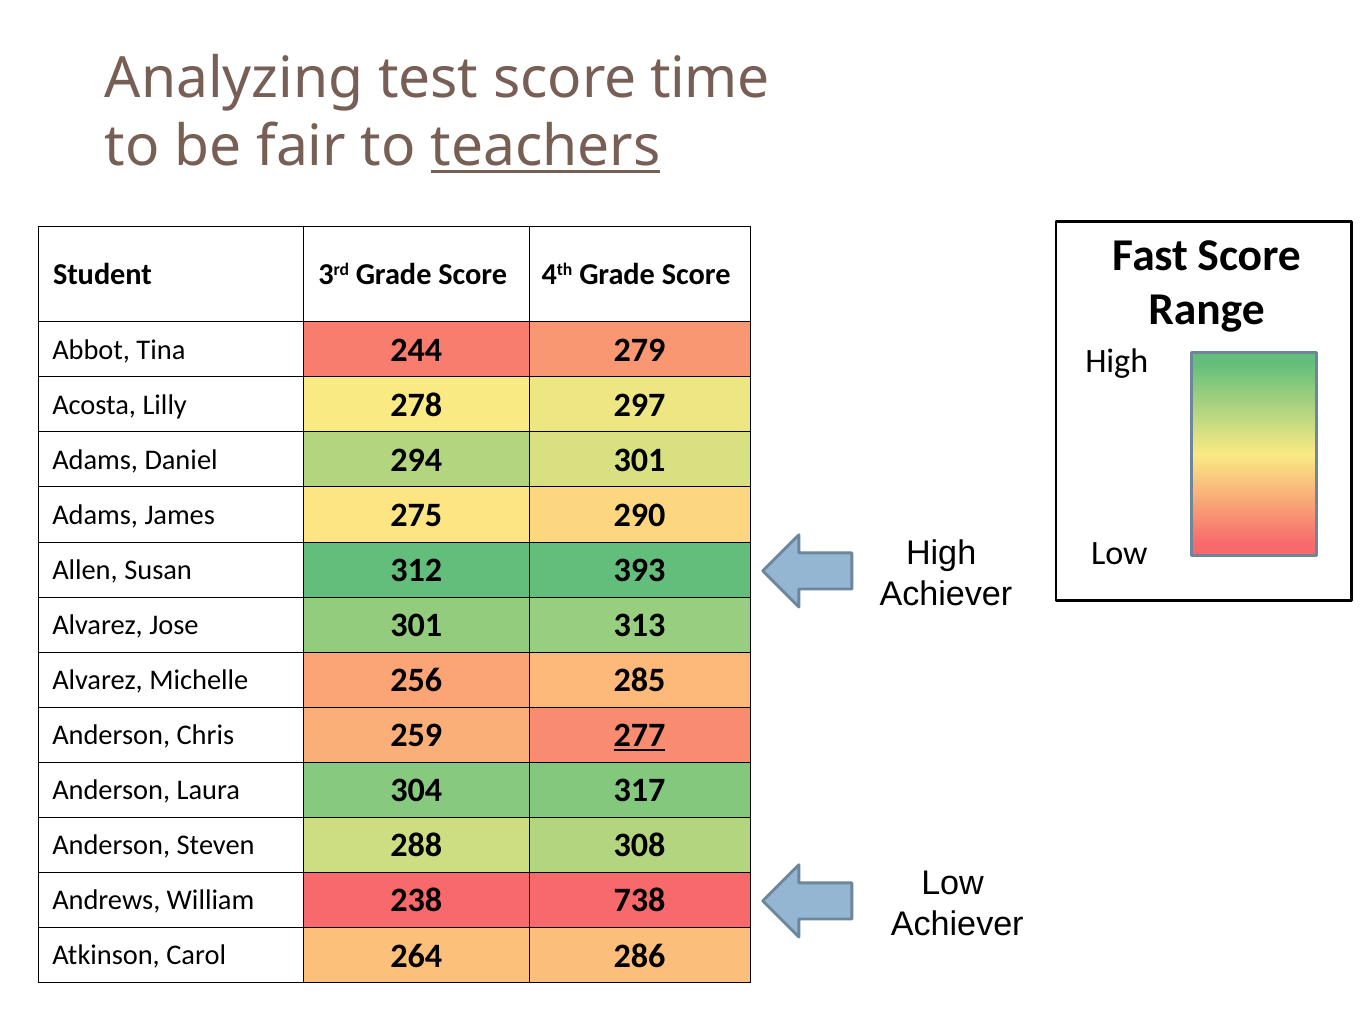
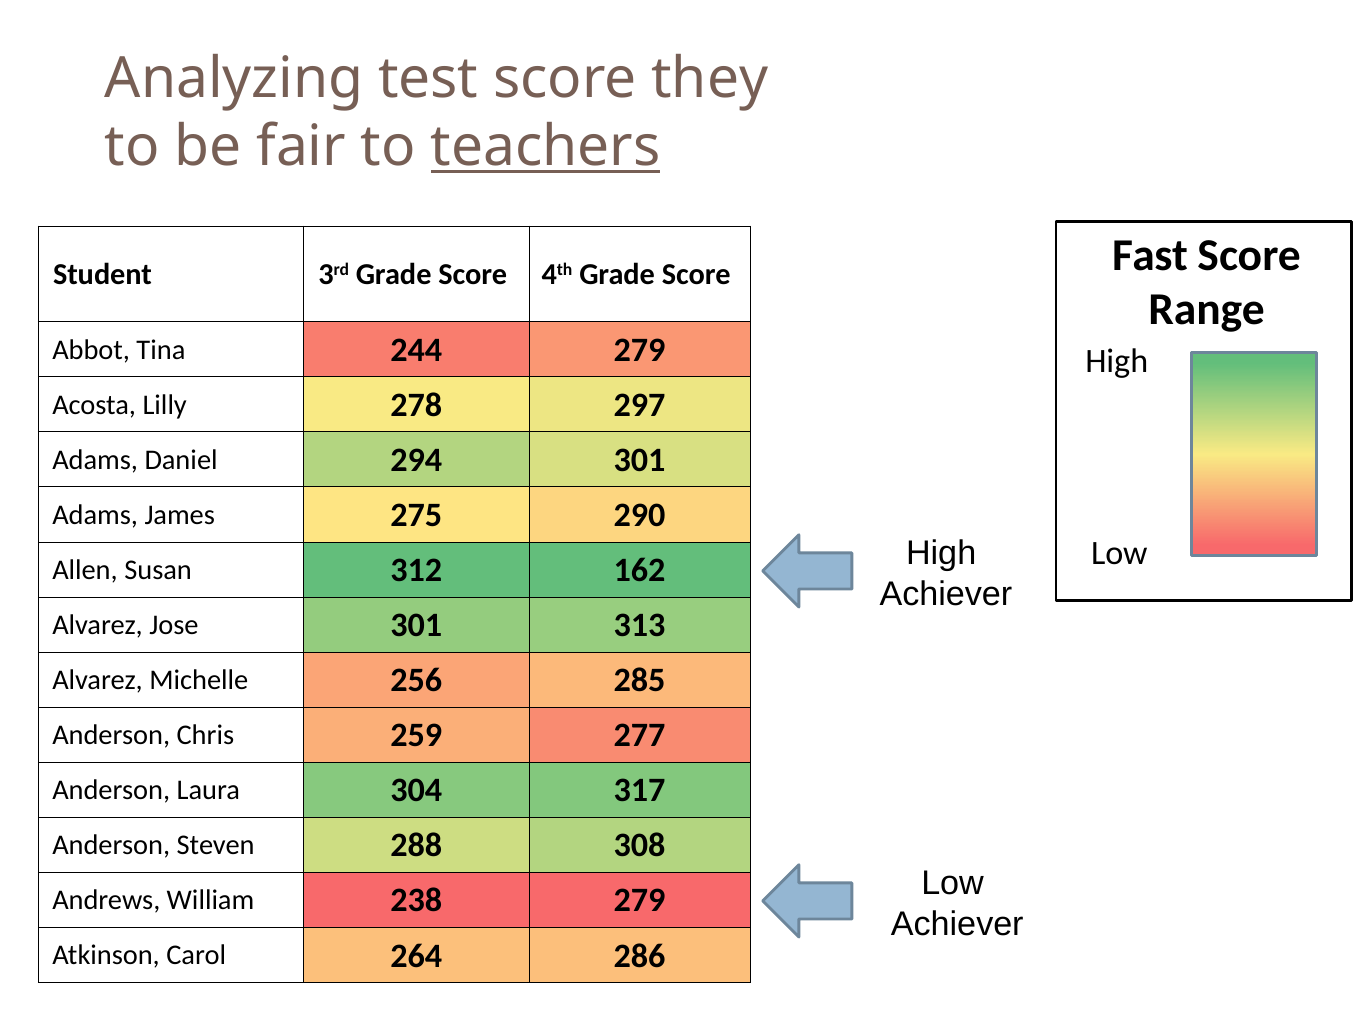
time: time -> they (710, 79)
393: 393 -> 162 (640, 571)
277 underline: present -> none (640, 736)
238 738: 738 -> 279 (640, 901)
